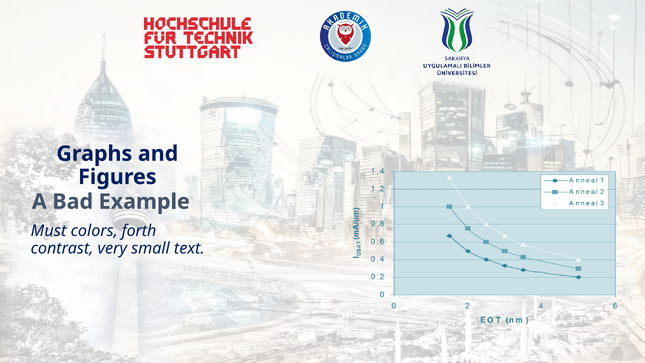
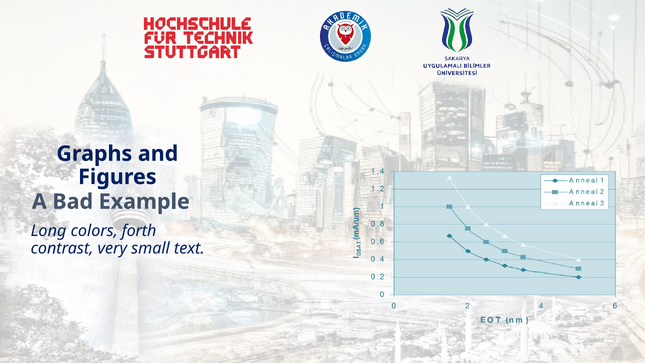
Must: Must -> Long (49, 231)
